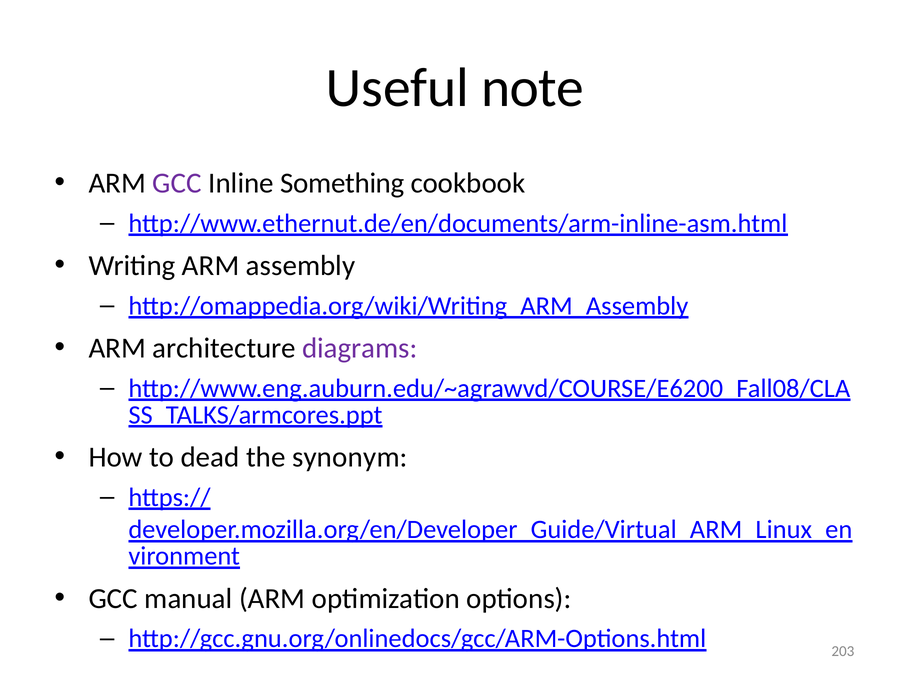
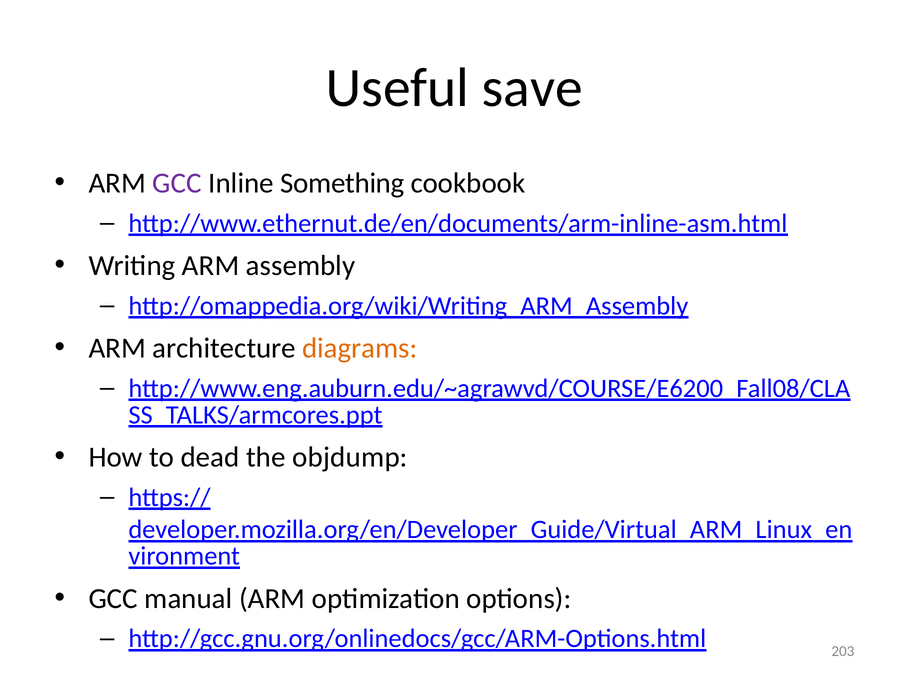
note: note -> save (532, 88)
diagrams colour: purple -> orange (360, 348)
synonym: synonym -> objdump (350, 457)
